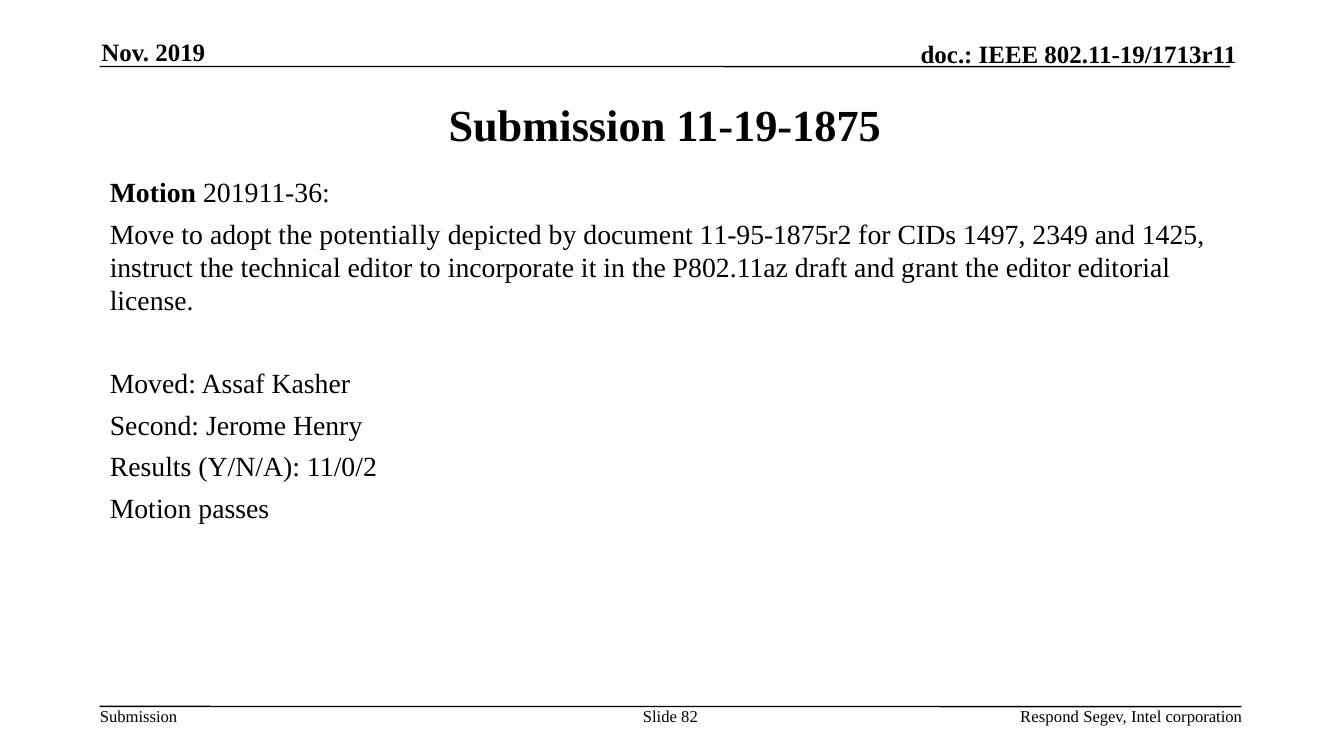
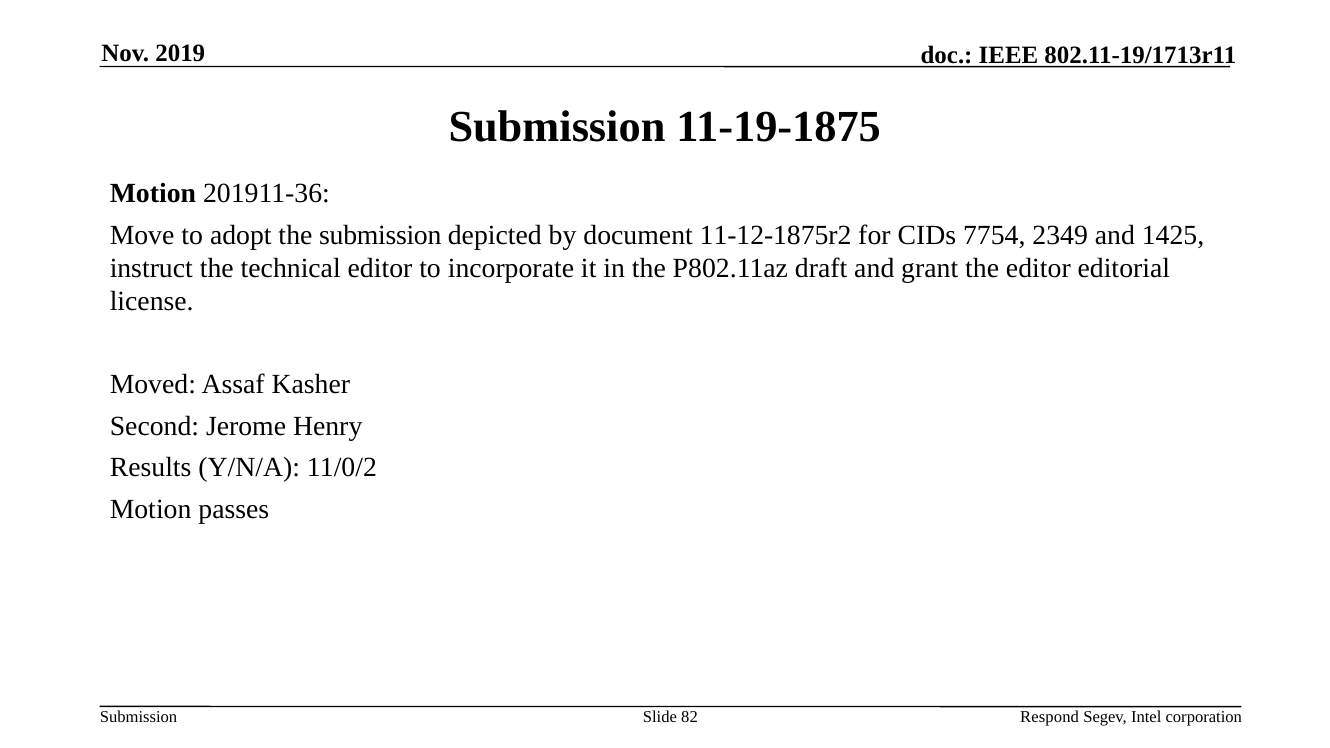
the potentially: potentially -> submission (380, 235)
11-95-1875r2: 11-95-1875r2 -> 11-12-1875r2 (776, 235)
1497: 1497 -> 7754 (994, 235)
